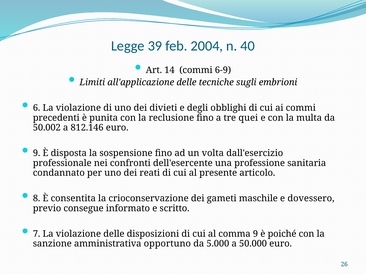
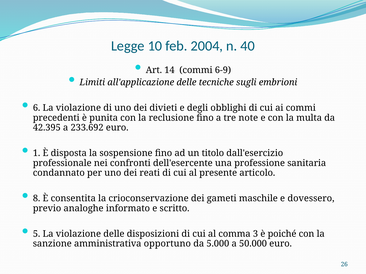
39: 39 -> 10 (155, 46)
quei: quei -> note (248, 118)
50.002: 50.002 -> 42.395 (47, 128)
812.146: 812.146 -> 233.692 (87, 128)
9: 9 -> 1 (37, 153)
volta: volta -> titolo (213, 153)
consegue: consegue -> analoghe (84, 209)
7: 7 -> 5 (37, 234)
comma 9: 9 -> 3 (255, 234)
